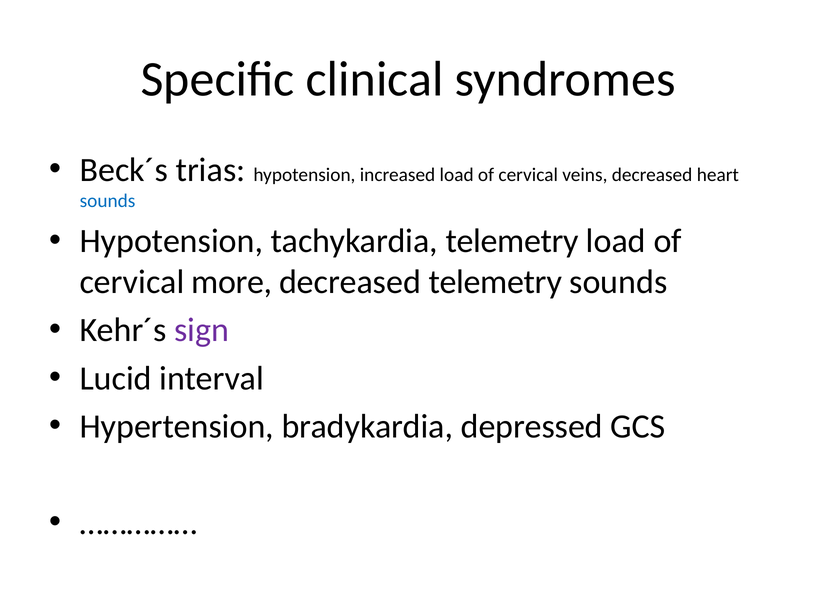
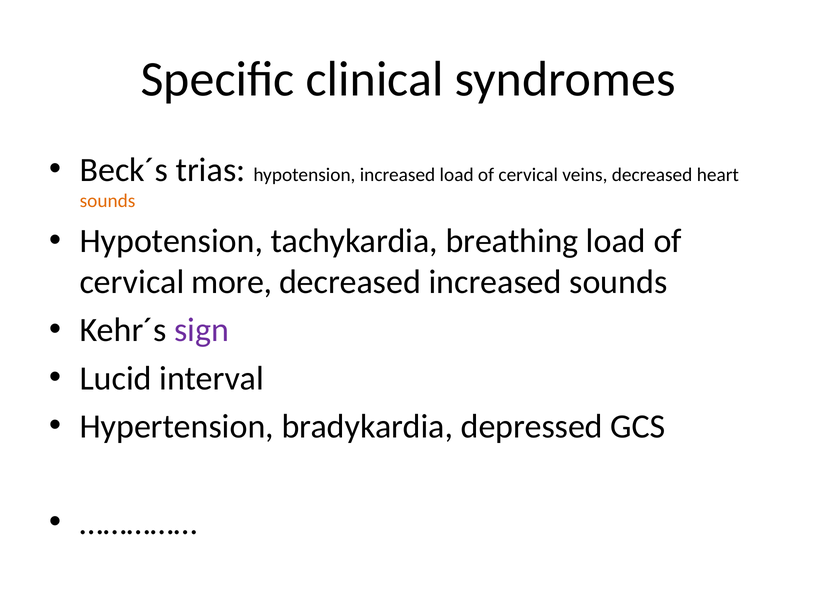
sounds colour: blue -> orange (108, 201)
tachykardia telemetry: telemetry -> breathing (512, 241)
decreased telemetry: telemetry -> increased (495, 282)
